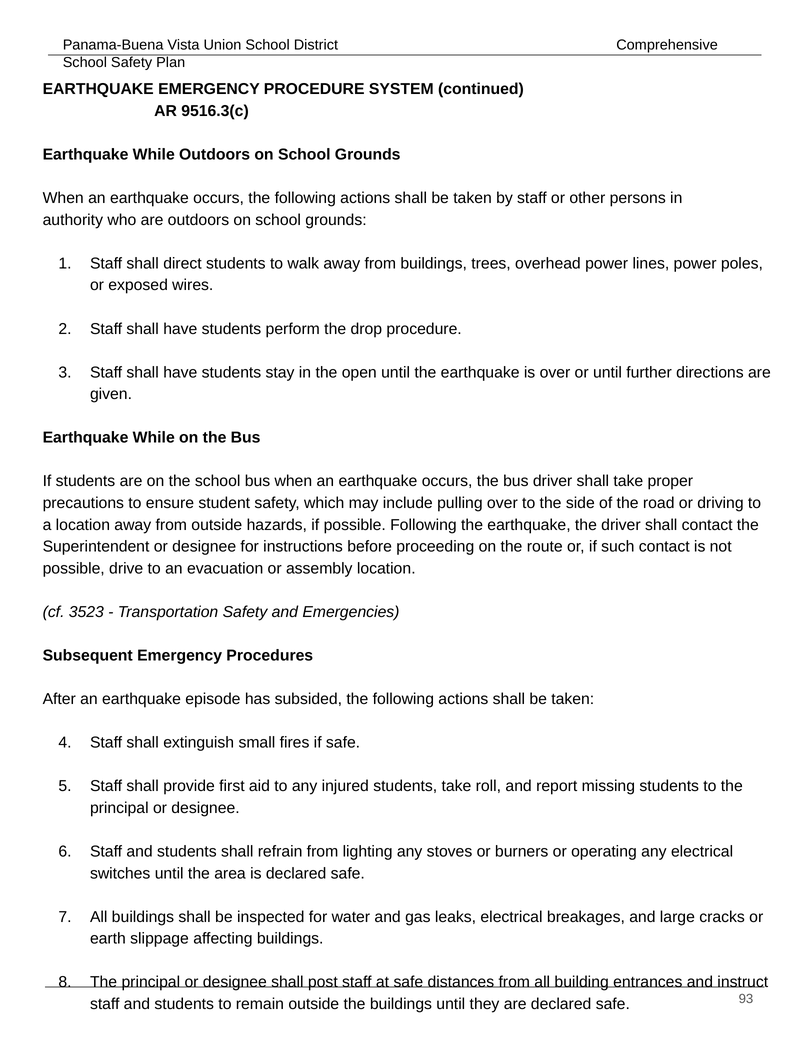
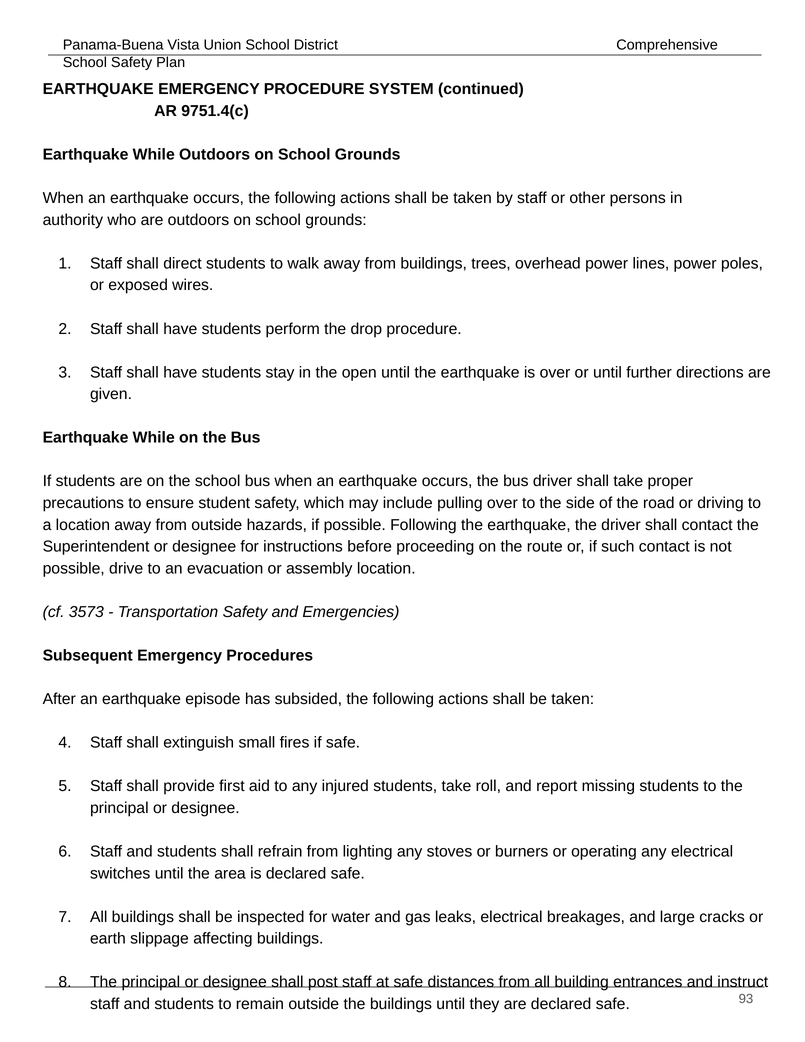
9516.3(c: 9516.3(c -> 9751.4(c (215, 111)
3523: 3523 -> 3573 (86, 612)
